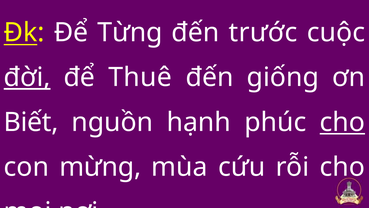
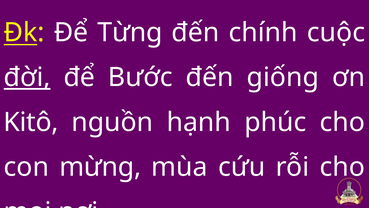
trước: trước -> chính (263, 32)
Thuê: Thuê -> Bước (140, 77)
Biết: Biết -> Kitô (31, 122)
cho underline: present -> none (342, 122)
